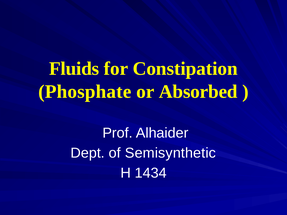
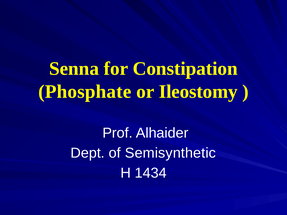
Fluids: Fluids -> Senna (74, 69)
Absorbed: Absorbed -> Ileostomy (198, 92)
